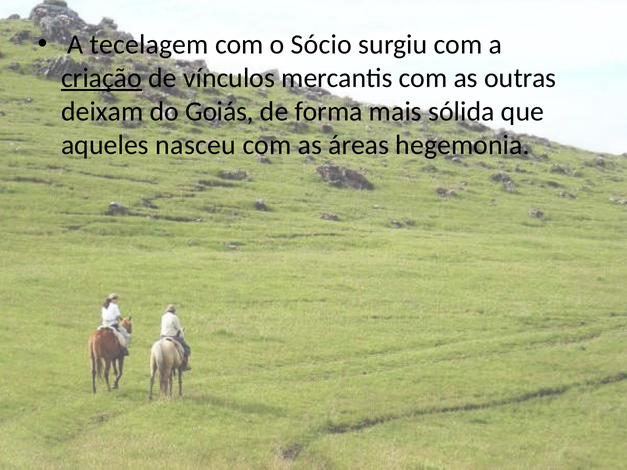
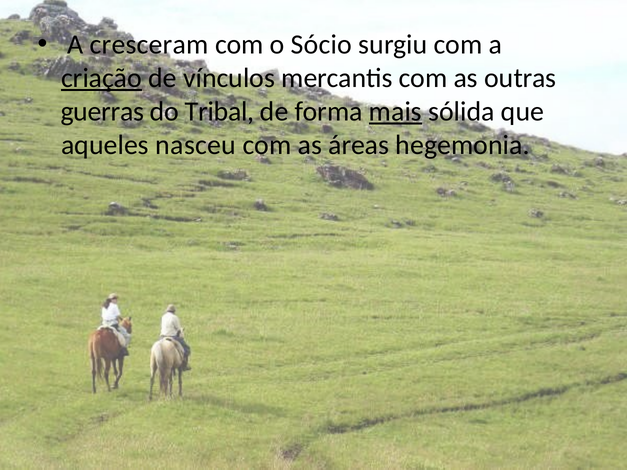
tecelagem: tecelagem -> cresceram (149, 45)
deixam: deixam -> guerras (102, 112)
Goiás: Goiás -> Tribal (220, 112)
mais underline: none -> present (395, 112)
